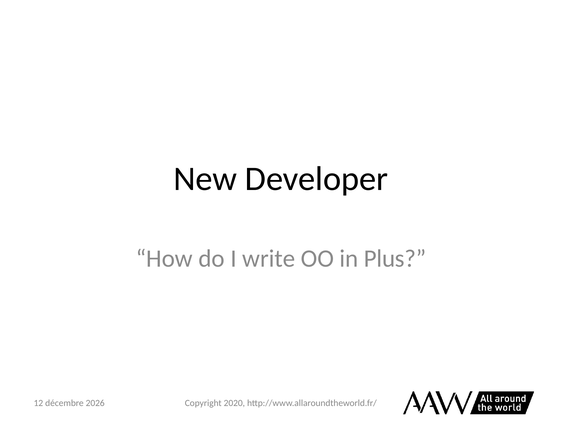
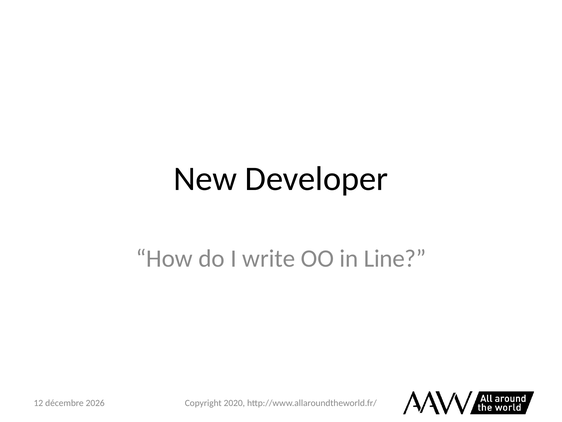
Plus: Plus -> Line (395, 258)
